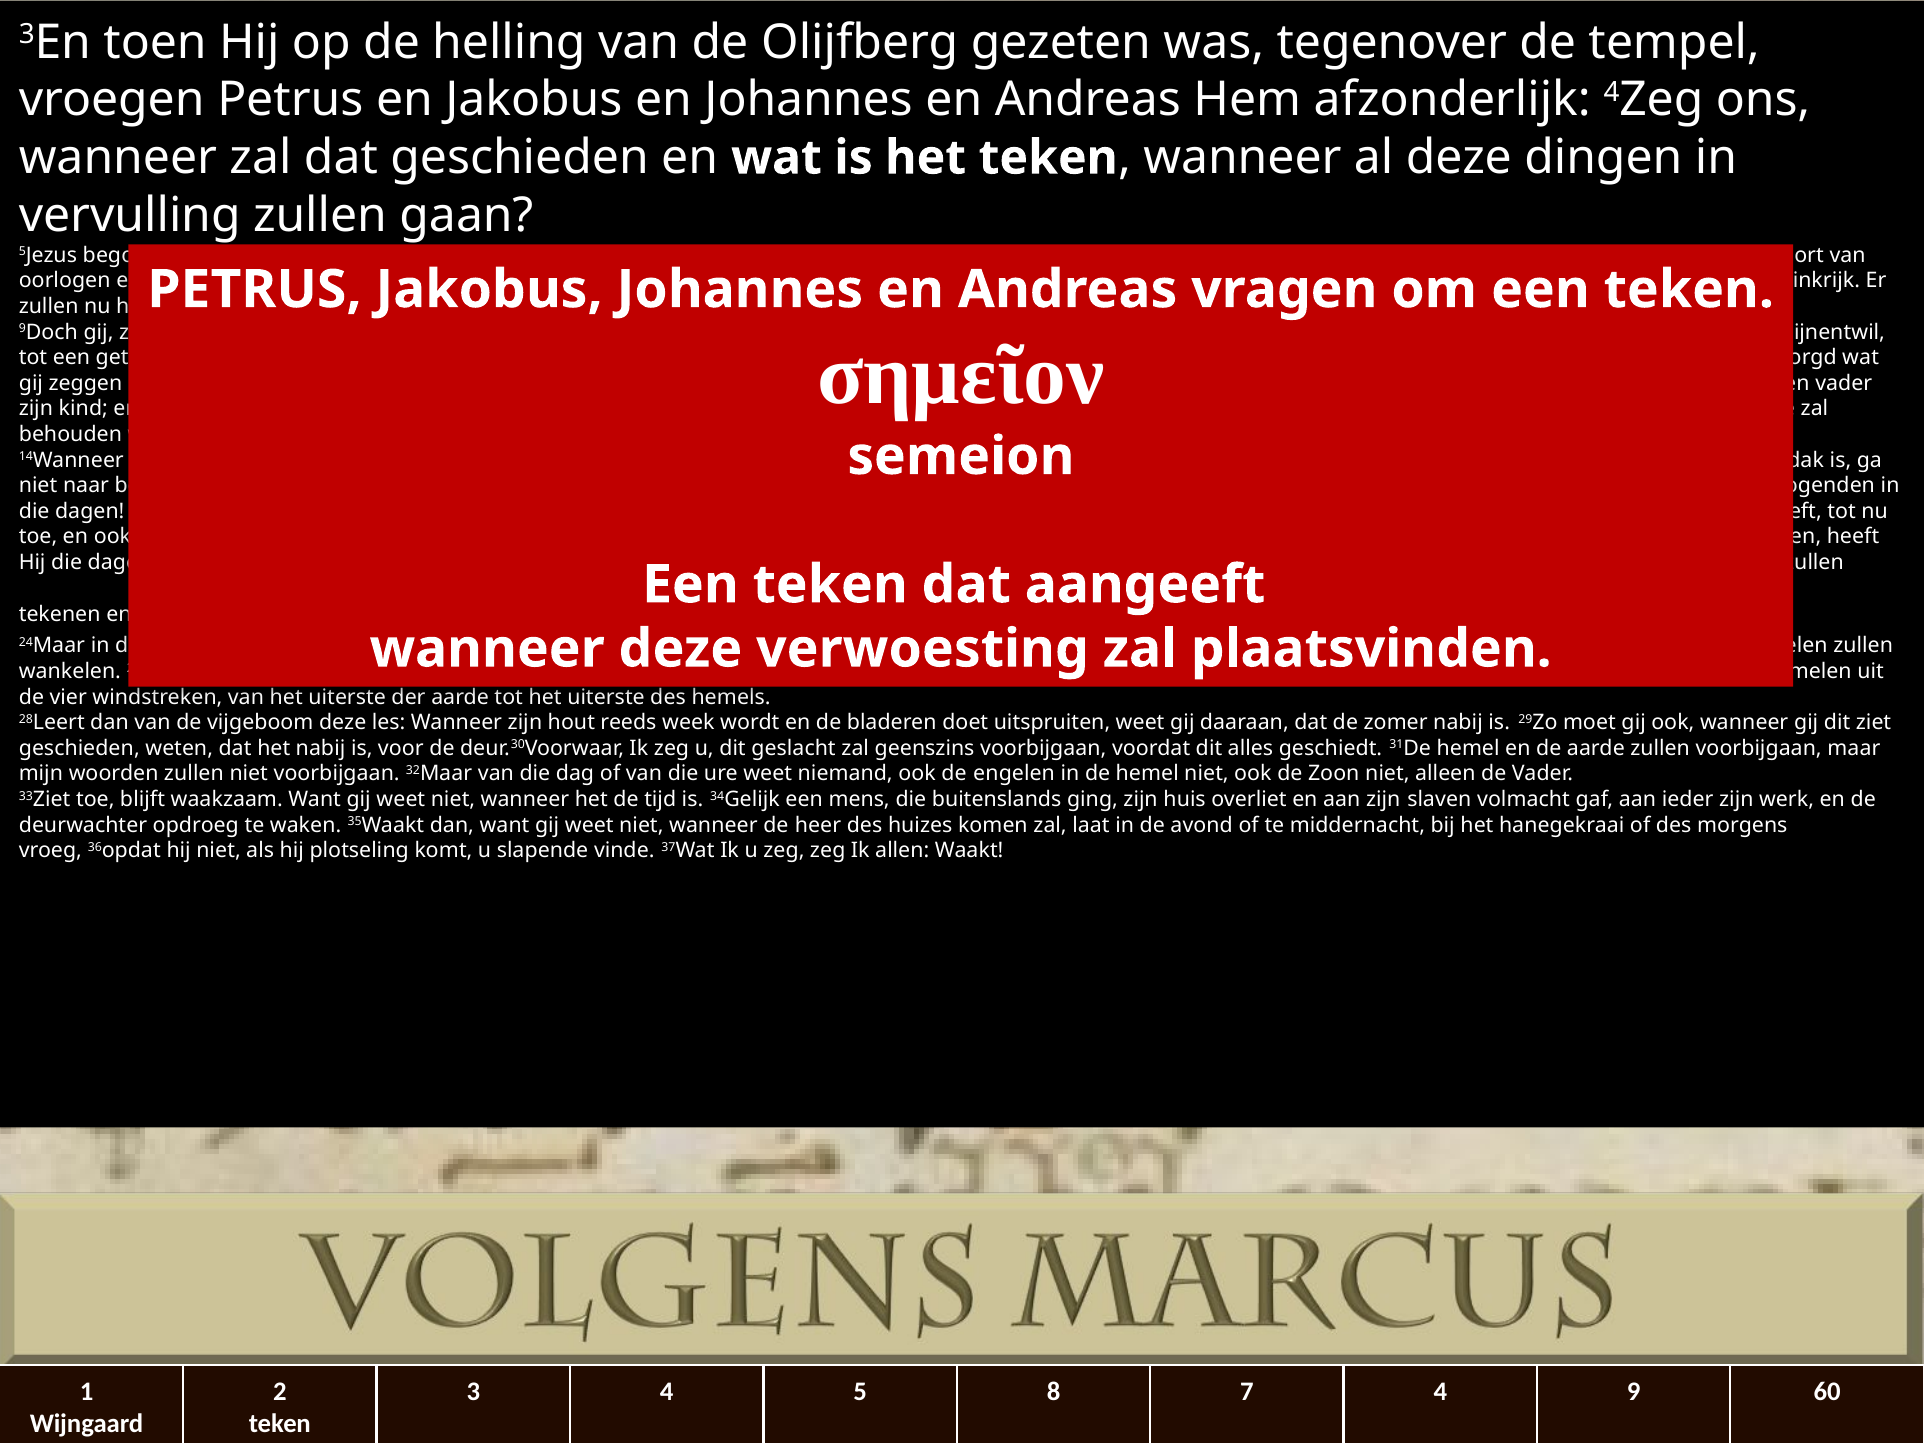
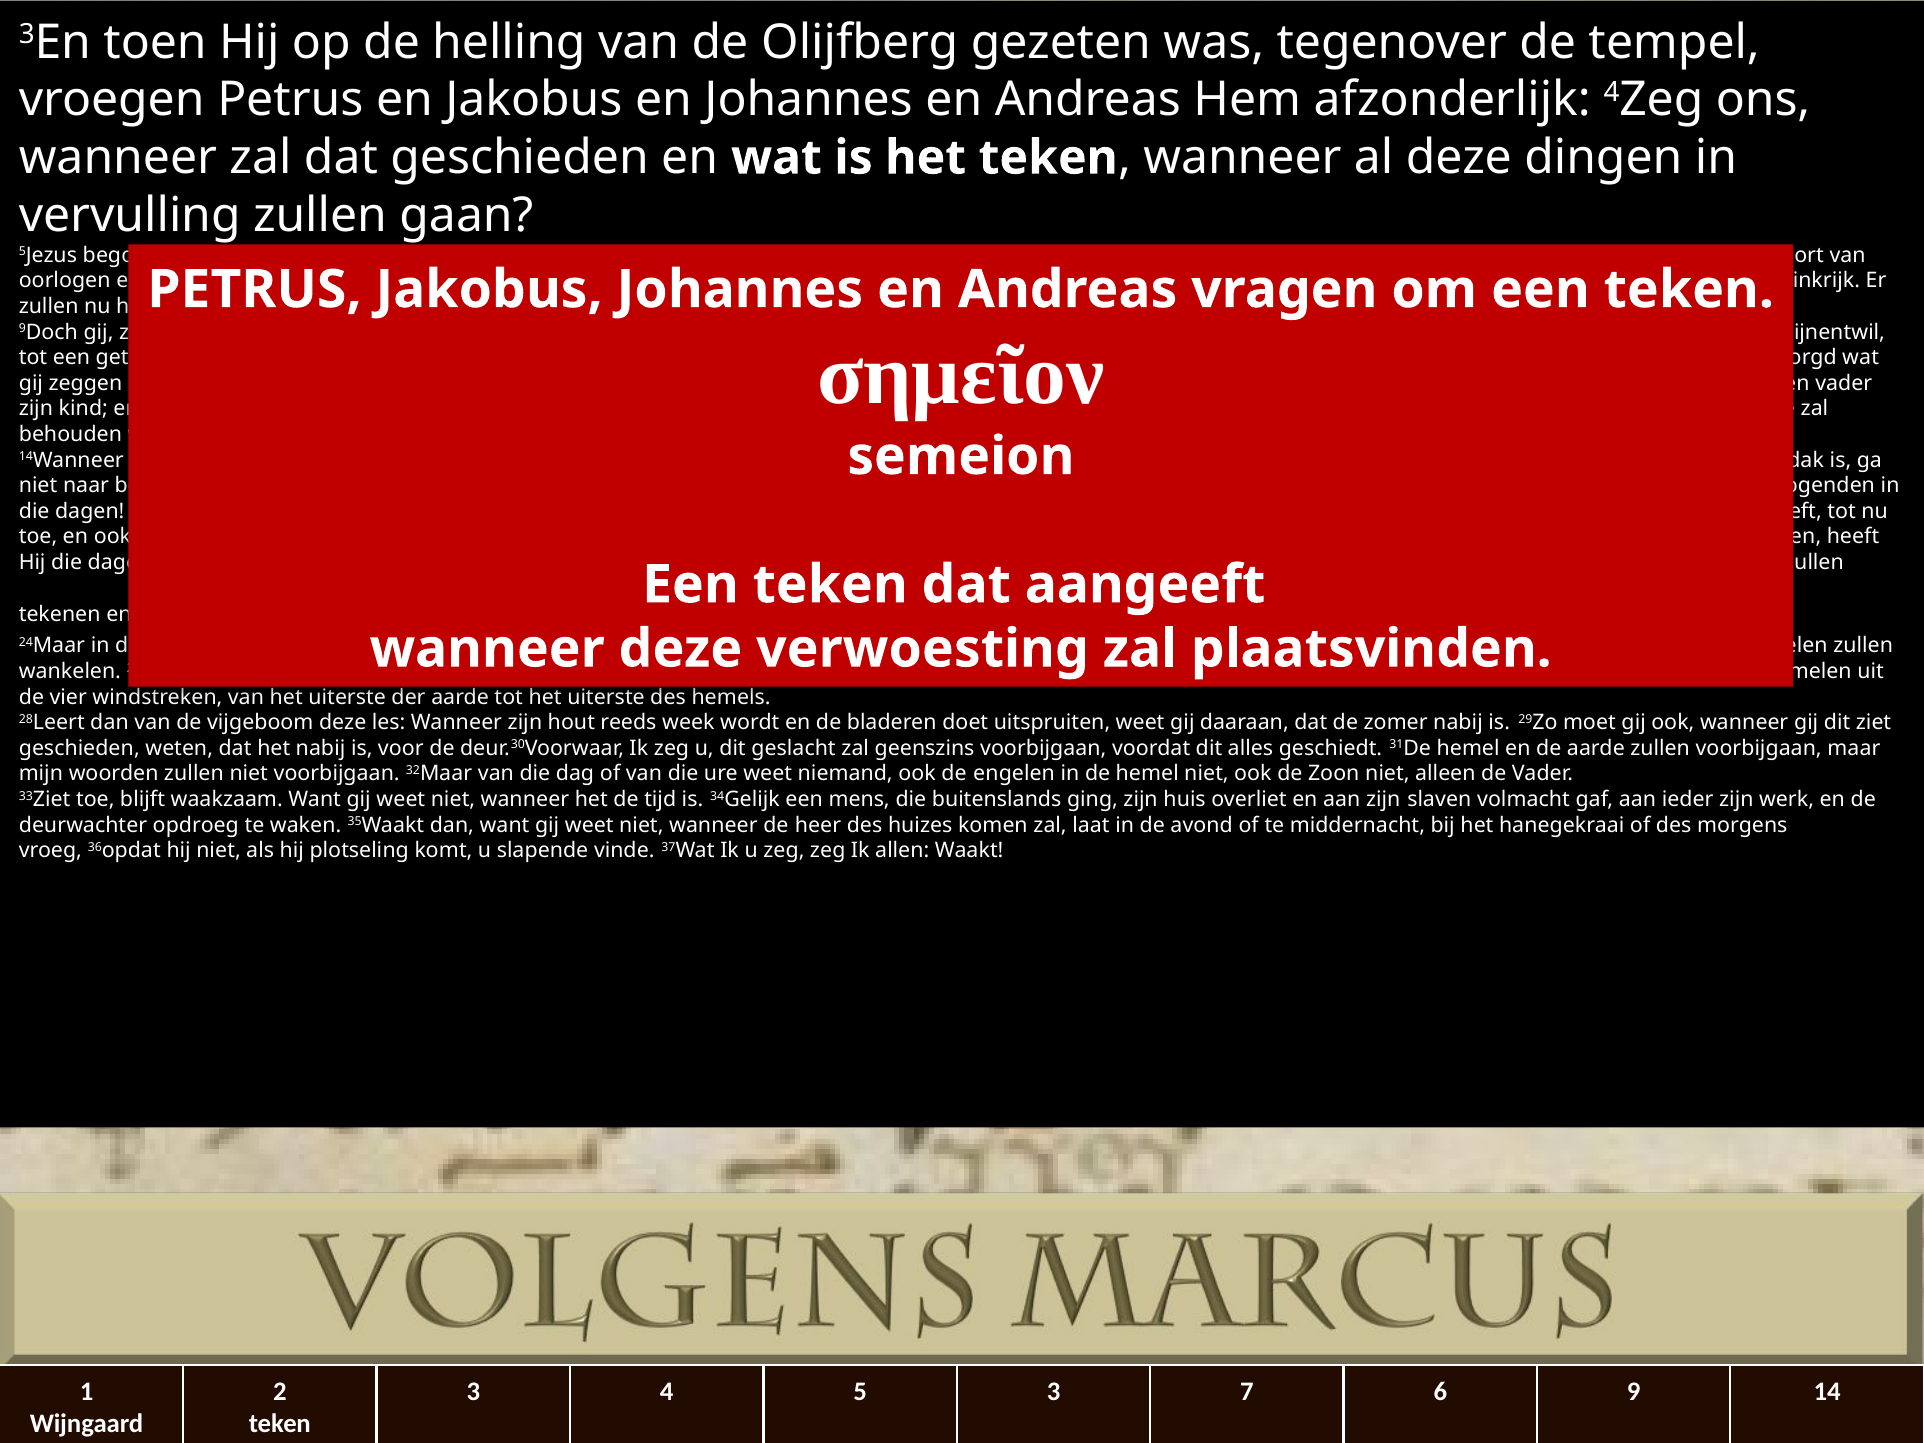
5 8: 8 -> 3 (1054, 1391)
7 4: 4 -> 6 (1440, 1391)
60: 60 -> 14 (1827, 1391)
